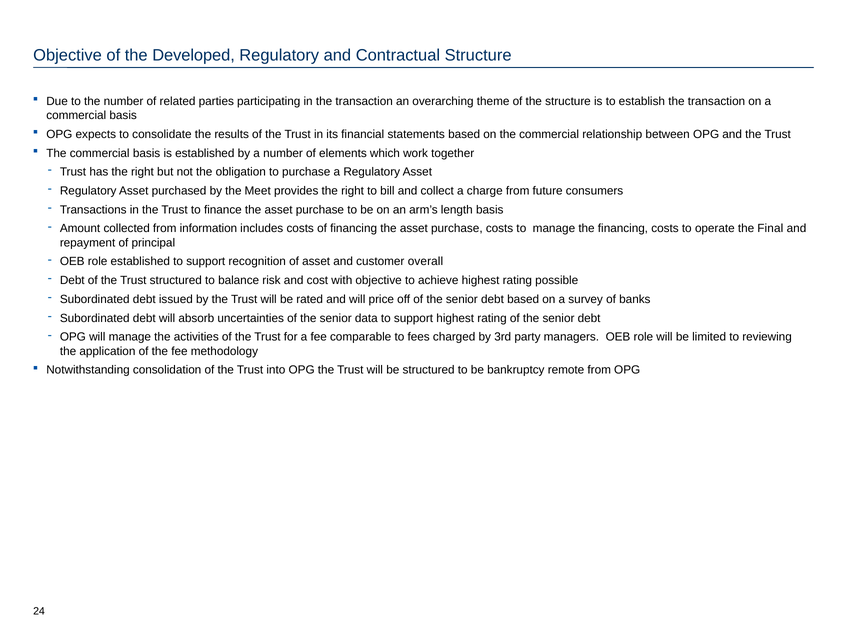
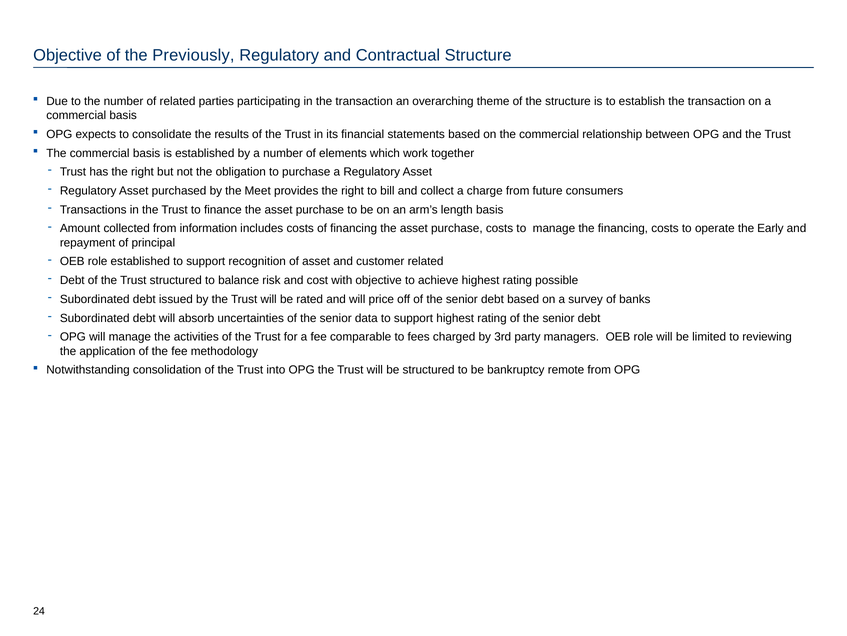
Developed: Developed -> Previously (193, 55)
Final: Final -> Early (770, 228)
customer overall: overall -> related (426, 261)
